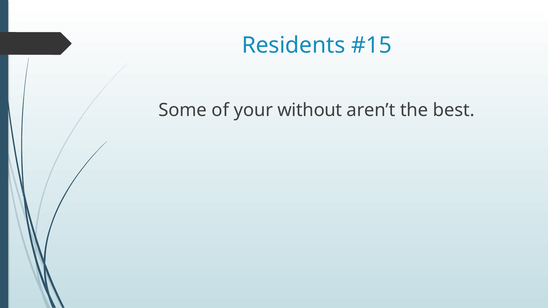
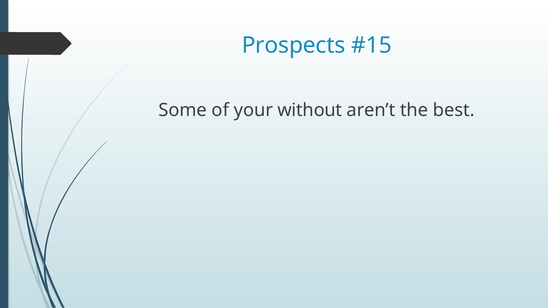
Residents: Residents -> Prospects (294, 45)
